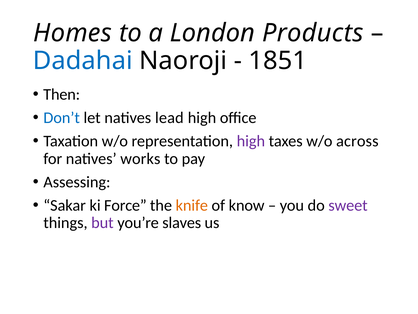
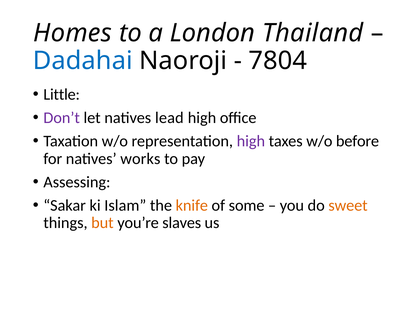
Products: Products -> Thailand (313, 33)
1851: 1851 -> 7804 (278, 61)
Then: Then -> Little (62, 94)
Don’t colour: blue -> purple (62, 118)
across: across -> before (357, 141)
Force: Force -> Islam (125, 205)
know: know -> some (247, 205)
sweet colour: purple -> orange (348, 205)
but colour: purple -> orange (102, 223)
